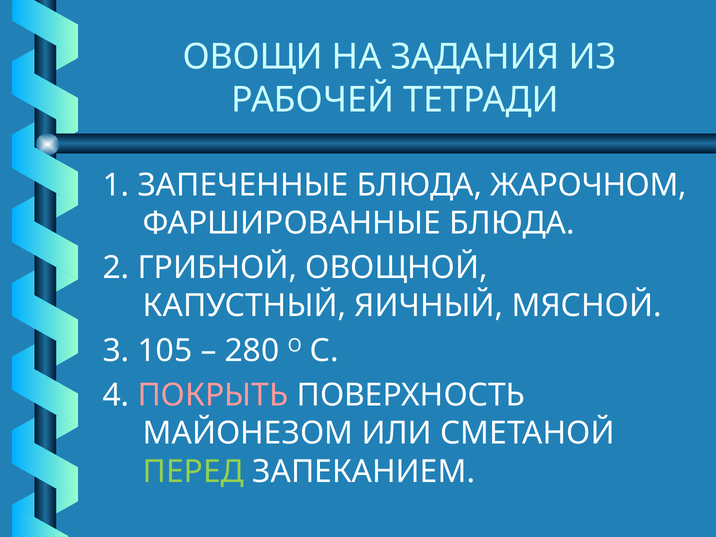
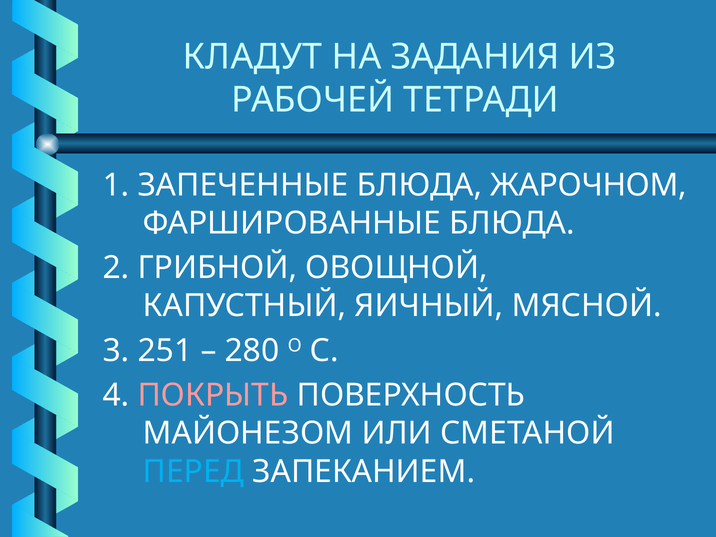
ОВОЩИ: ОВОЩИ -> КЛАДУТ (253, 57)
105: 105 -> 251 (165, 351)
ПЕРЕД colour: light green -> light blue (194, 472)
